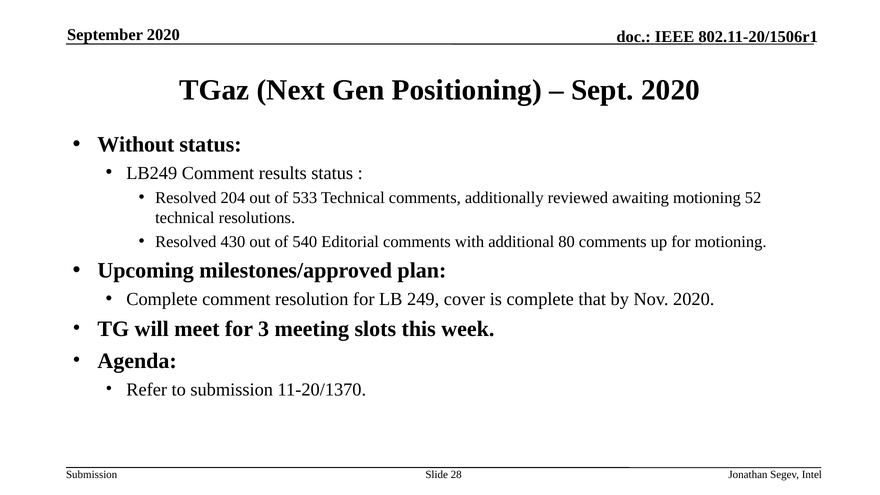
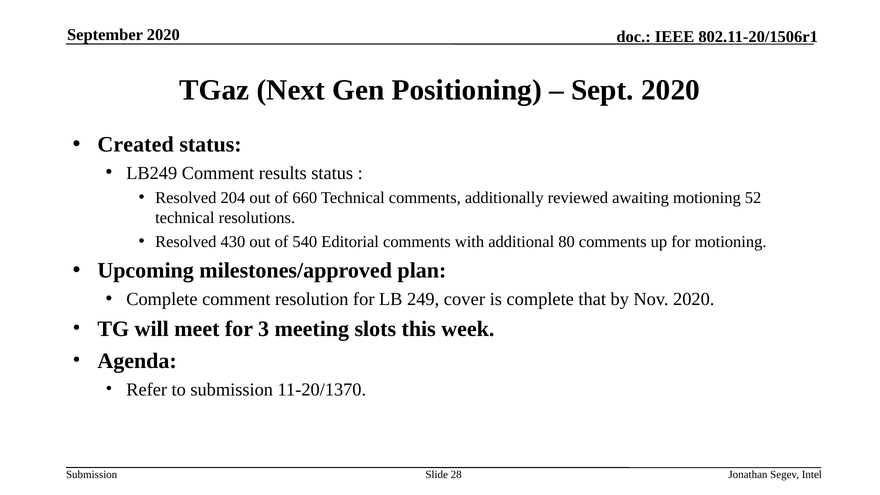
Without: Without -> Created (136, 144)
533: 533 -> 660 (305, 198)
